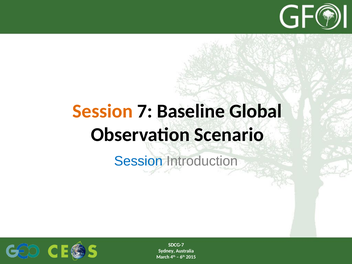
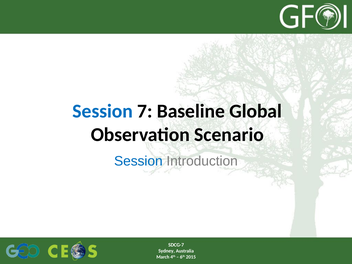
Session colour: orange -> blue (103, 111)
